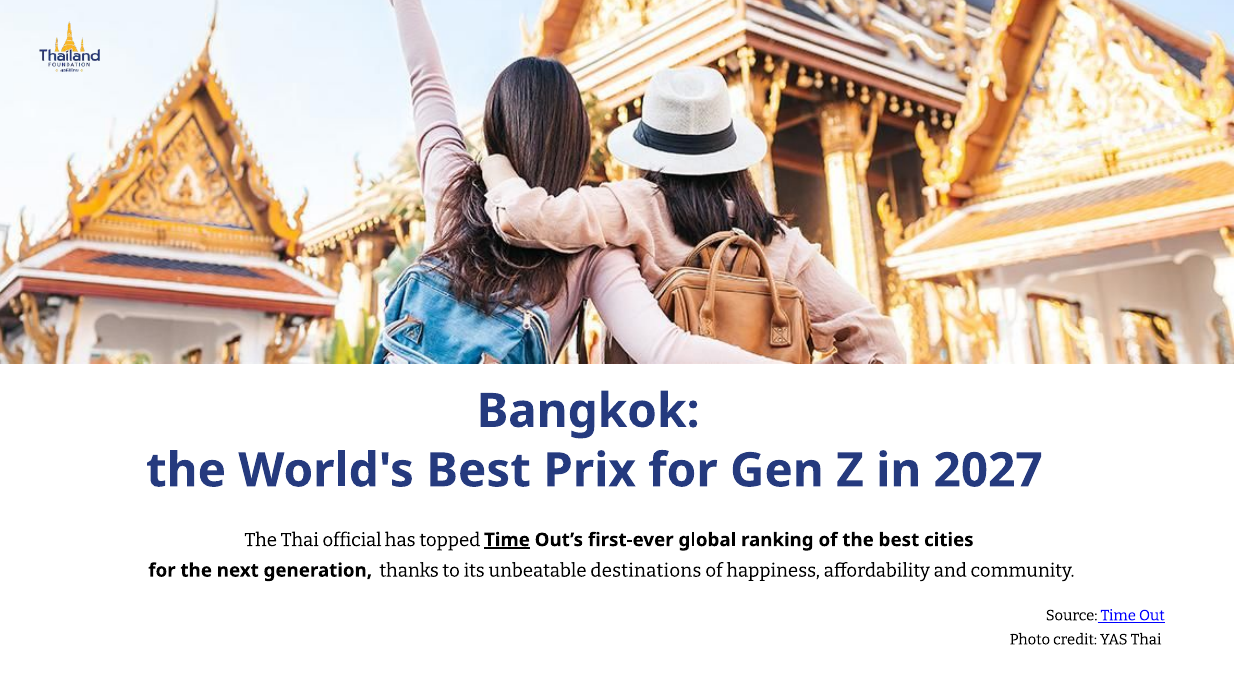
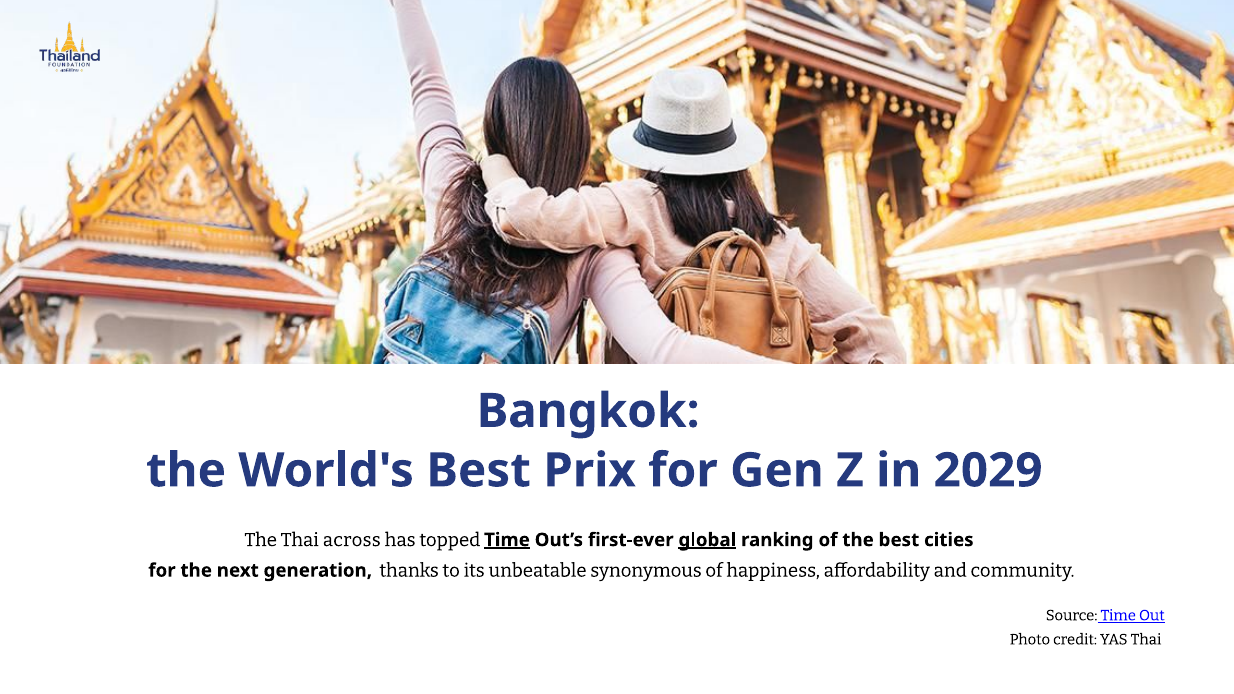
2027: 2027 -> 2029 (988, 471)
official: official -> across (352, 540)
global underline: none -> present (707, 540)
destinations: destinations -> synonymous (646, 571)
